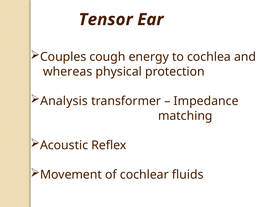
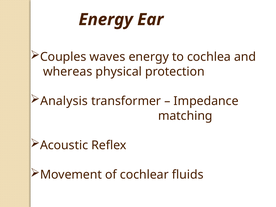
Tensor: Tensor -> Energy (106, 20)
cough: cough -> waves (107, 57)
